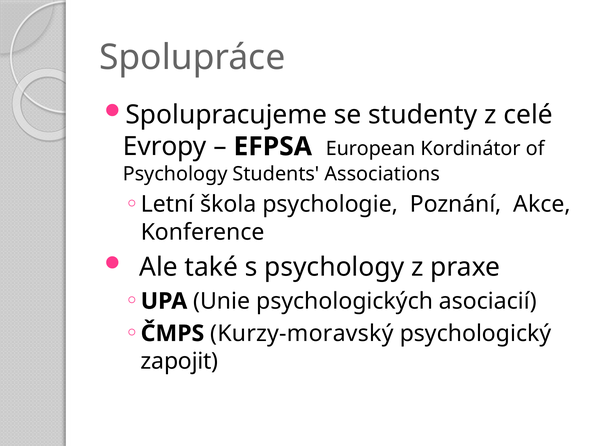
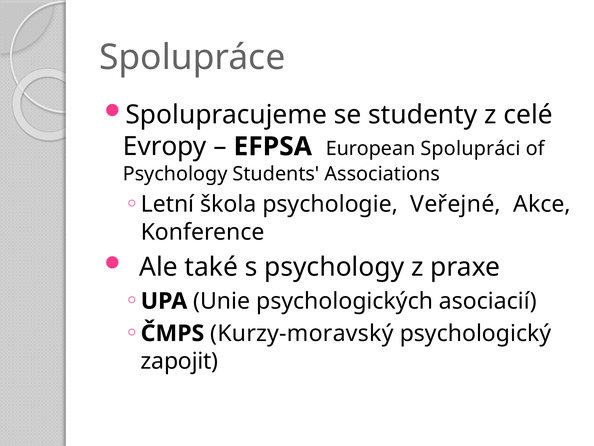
Kordinátor: Kordinátor -> Spolupráci (471, 149)
Poznání: Poznání -> Veřejné (456, 204)
